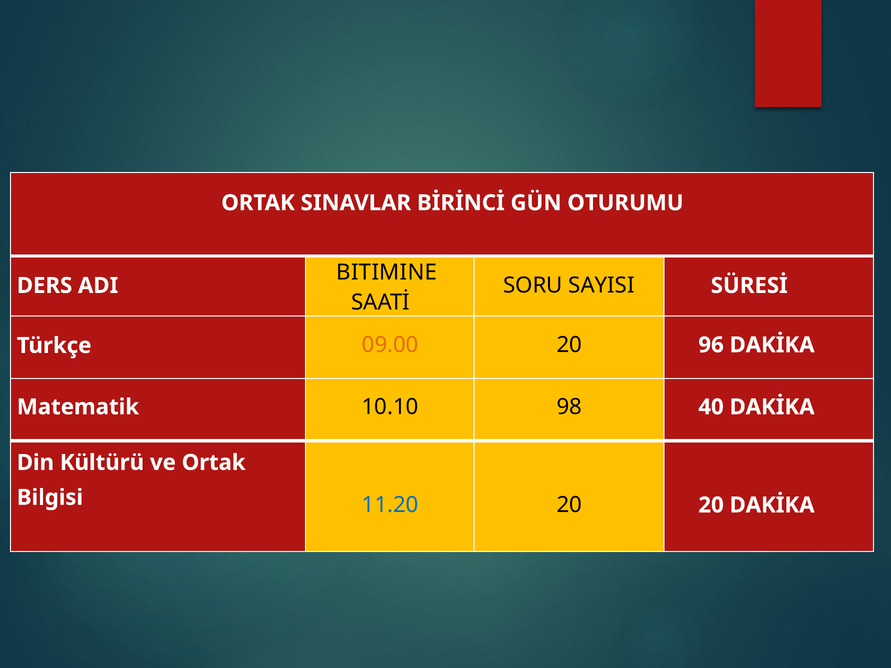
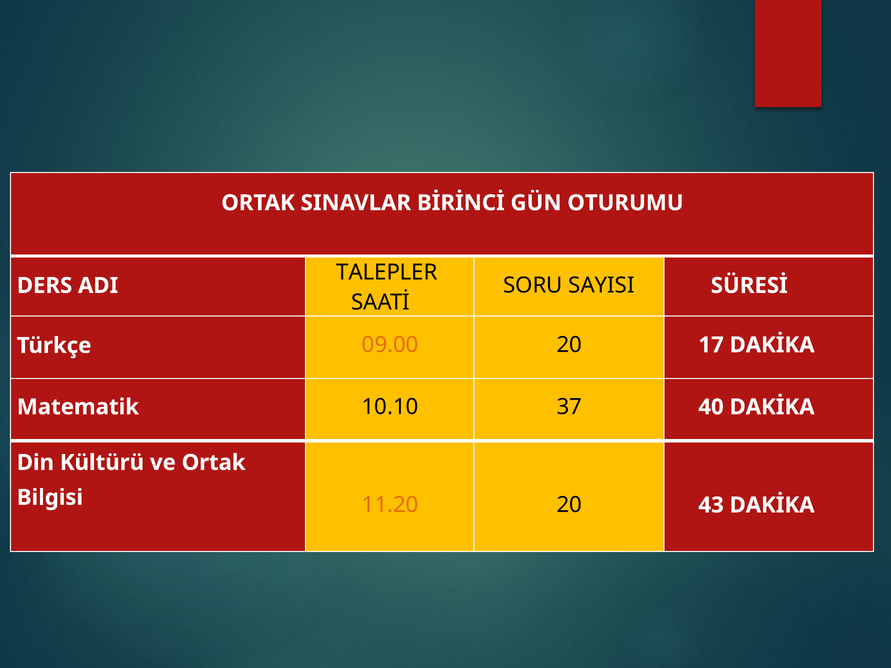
BITIMINE: BITIMINE -> TALEPLER (387, 273)
96: 96 -> 17 (711, 345)
98: 98 -> 37 (569, 407)
11.20 colour: blue -> orange (390, 505)
20 20: 20 -> 43 (711, 505)
